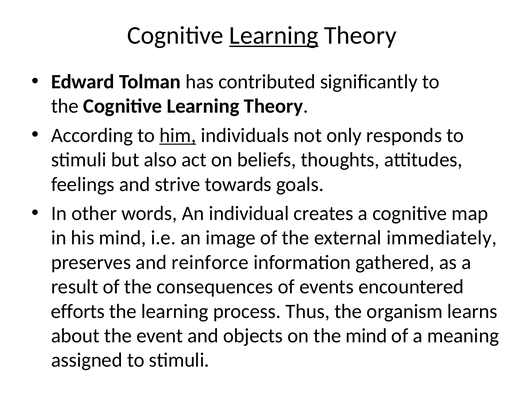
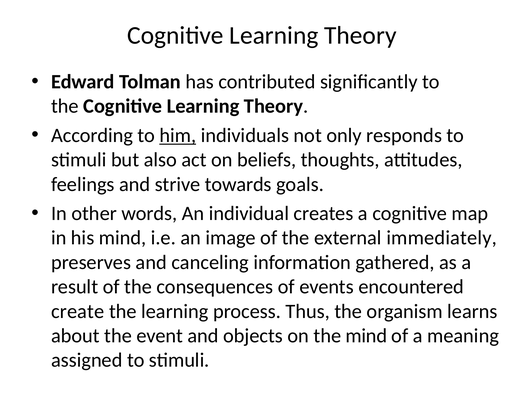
Learning underline: present -> none (274, 35)
reinforce: reinforce -> canceling (210, 262)
efforts: efforts -> create (78, 311)
